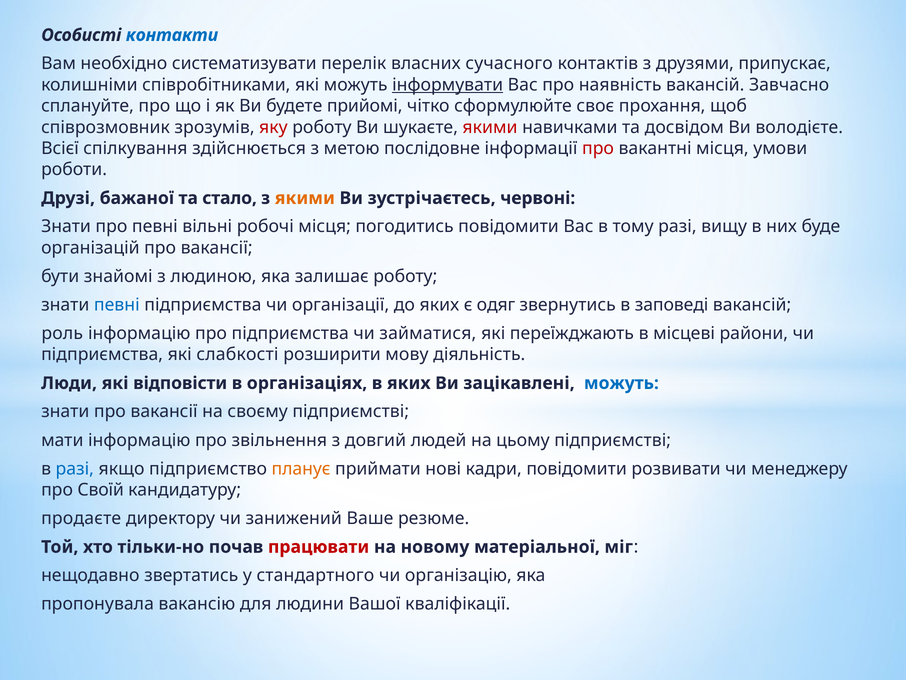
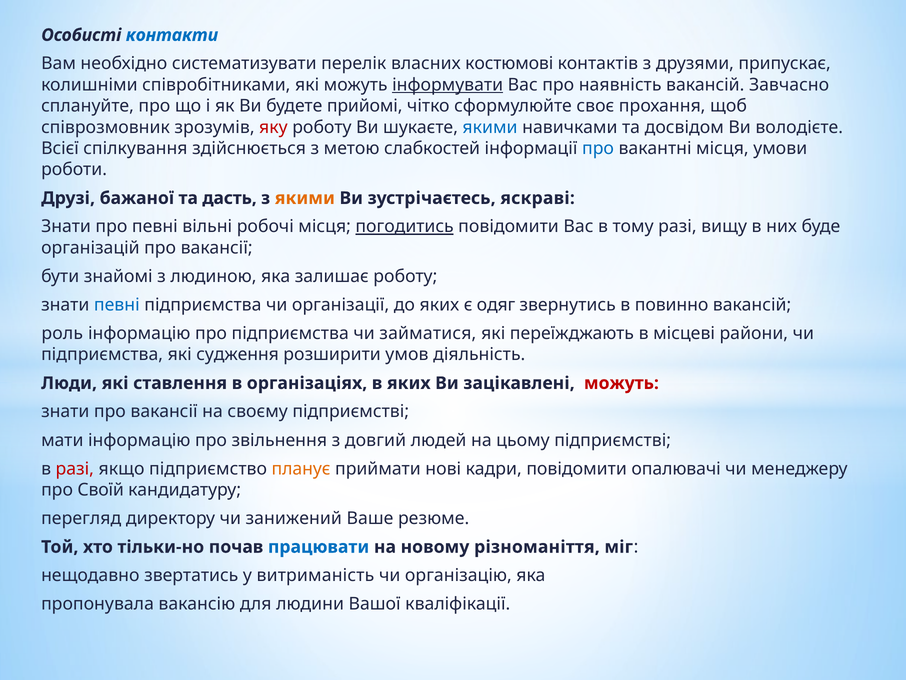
сучасного: сучасного -> костюмові (509, 64)
якими colour: red -> blue (490, 127)
послідовне: послідовне -> слабкостей (432, 148)
про colour: red -> blue (598, 148)
стало: стало -> дасть (230, 198)
червоні: червоні -> яскраві (538, 198)
погодитись underline: none -> present (405, 226)
заповеді: заповеді -> повинно (672, 305)
слабкості: слабкості -> судження (238, 354)
мову: мову -> умов (407, 354)
відповісти: відповісти -> ставлення (180, 383)
можуть colour: blue -> red (621, 383)
разі colour: blue -> red (75, 468)
розвивати: розвивати -> опалювачі (676, 468)
продаєте: продаєте -> перегляд (81, 518)
працювати colour: red -> blue (319, 547)
матеріальної: матеріальної -> різноманіття (537, 547)
стандартного: стандартного -> витриманість (315, 575)
